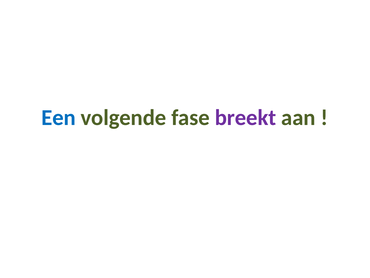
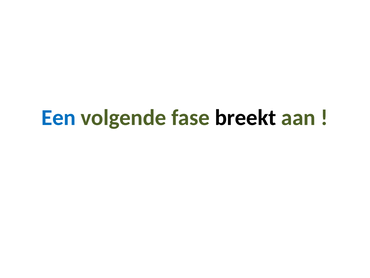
breekt colour: purple -> black (246, 118)
